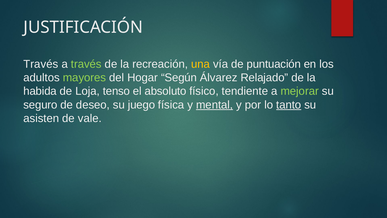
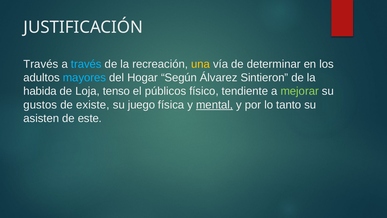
través colour: light green -> light blue (86, 64)
puntuación: puntuación -> determinar (274, 64)
mayores colour: light green -> light blue (84, 78)
Relajado: Relajado -> Sintieron (264, 78)
absoluto: absoluto -> públicos (166, 91)
seguro: seguro -> gustos (40, 105)
deseo: deseo -> existe (93, 105)
tanto underline: present -> none (289, 105)
vale: vale -> este (90, 118)
